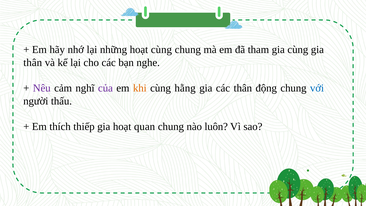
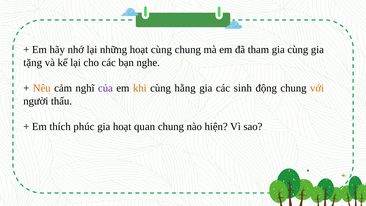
thân: thân -> tặng (33, 62)
Nêu colour: purple -> orange (42, 88)
các thân: thân -> sinh (243, 88)
với colour: blue -> orange (317, 88)
thiếp: thiếp -> phúc (84, 127)
luôn: luôn -> hiện (216, 127)
